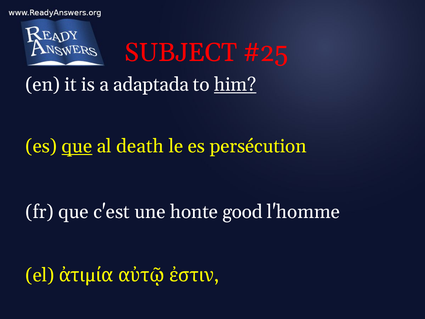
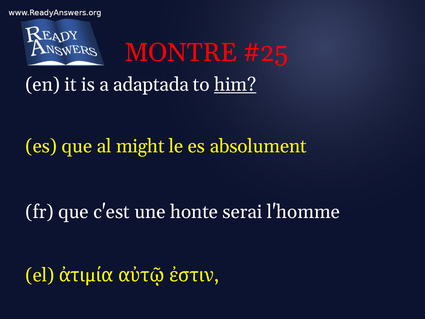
SUBJECT: SUBJECT -> MONTRE (181, 52)
que underline: present -> none (77, 146)
death: death -> might (140, 146)
persécution: persécution -> absolument (258, 146)
good: good -> serai (242, 212)
